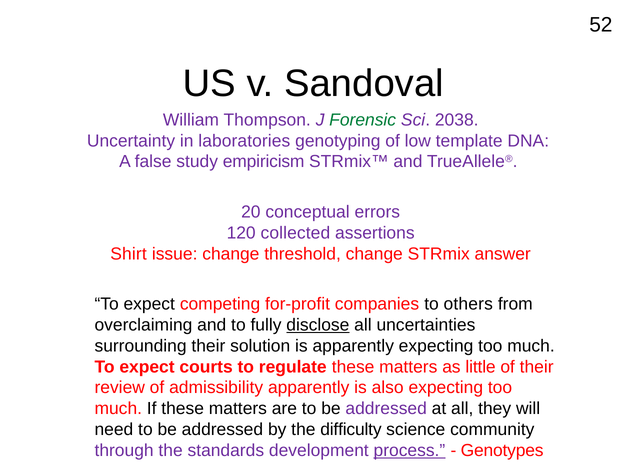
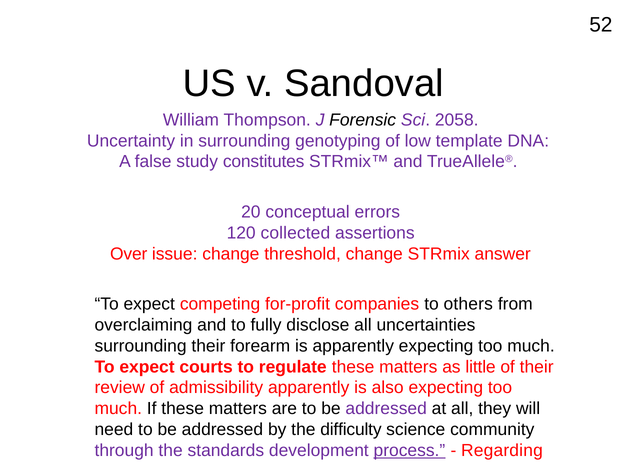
Forensic colour: green -> black (363, 120)
2038: 2038 -> 2058 (457, 120)
in laboratories: laboratories -> surrounding (244, 141)
empiricism: empiricism -> constitutes (264, 162)
Shirt: Shirt -> Over (129, 254)
disclose underline: present -> none (318, 325)
solution: solution -> forearm (260, 346)
Genotypes: Genotypes -> Regarding (502, 451)
